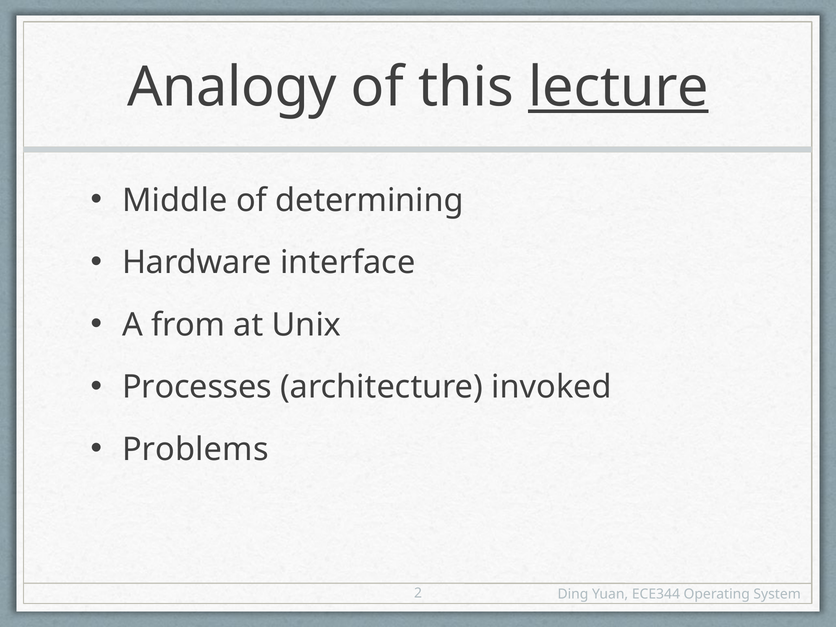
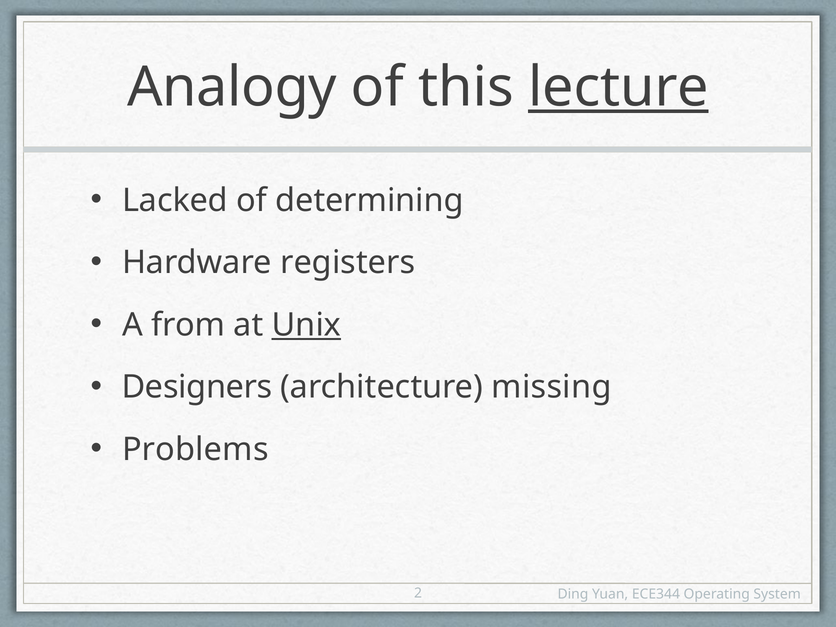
Middle: Middle -> Lacked (175, 200)
interface: interface -> registers (348, 263)
Unix underline: none -> present (306, 325)
Processes: Processes -> Designers (197, 387)
invoked: invoked -> missing (551, 387)
